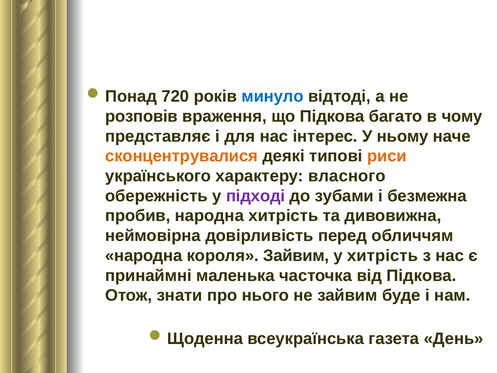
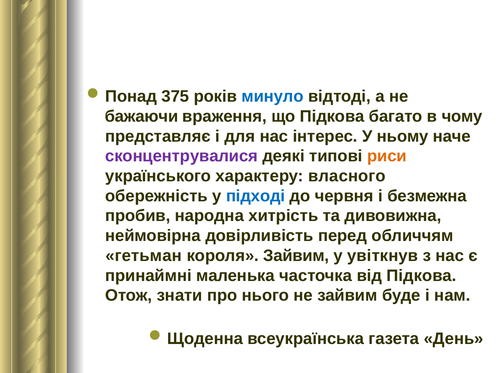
720: 720 -> 375 (175, 96)
розповів: розповів -> бажаючи (142, 116)
сконцентрувалися colour: orange -> purple (182, 156)
підході colour: purple -> blue (256, 196)
зубами: зубами -> червня (344, 196)
народна: народна -> гетьман (144, 255)
у хитрість: хитрість -> увіткнув (383, 255)
